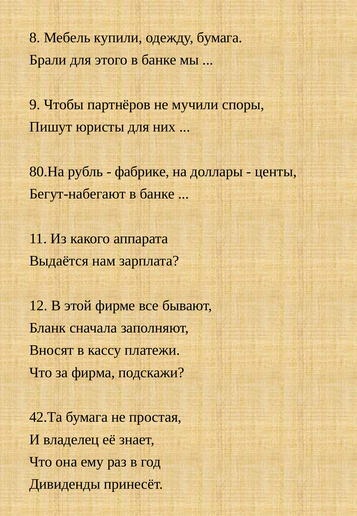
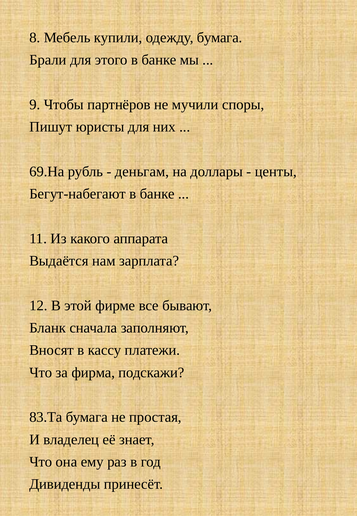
80.На: 80.На -> 69.На (47, 171)
фабрике: фабрике -> деньгам (142, 171)
42.Та: 42.Та -> 83.Та (46, 417)
